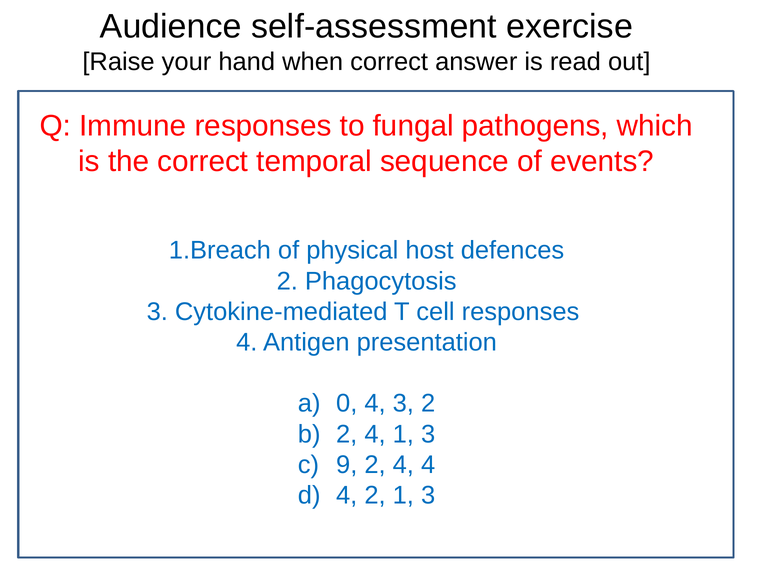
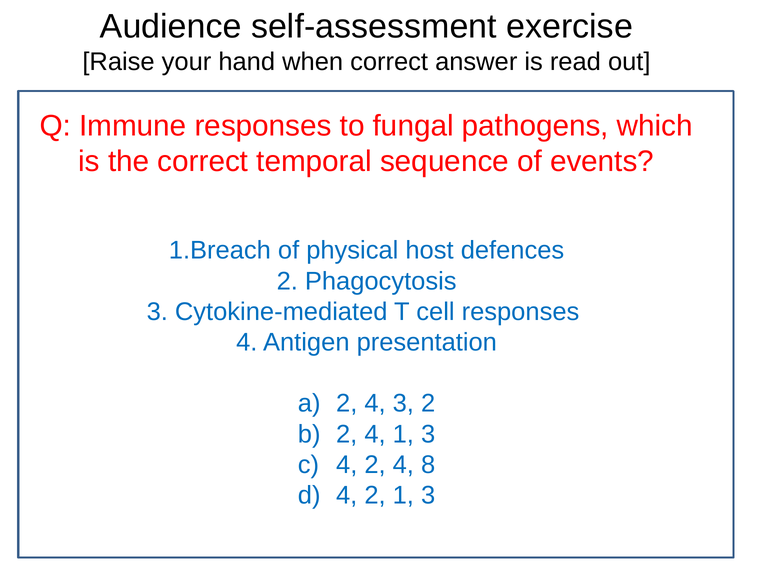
0: 0 -> 2 (347, 403)
9: 9 -> 4 (347, 465)
4 4: 4 -> 8 (428, 465)
